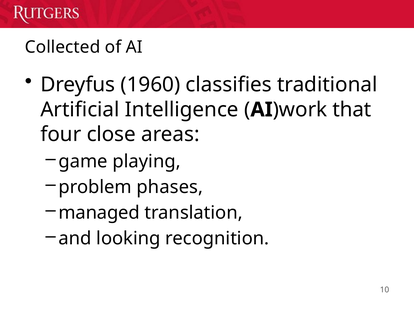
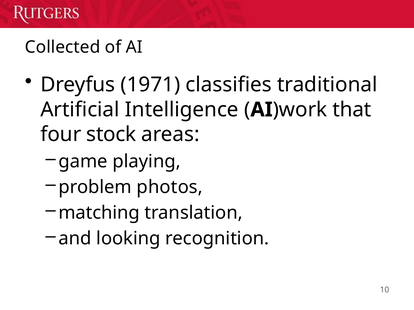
1960: 1960 -> 1971 (150, 85)
close: close -> stock (111, 135)
phases: phases -> photos (170, 187)
managed: managed -> matching (99, 213)
